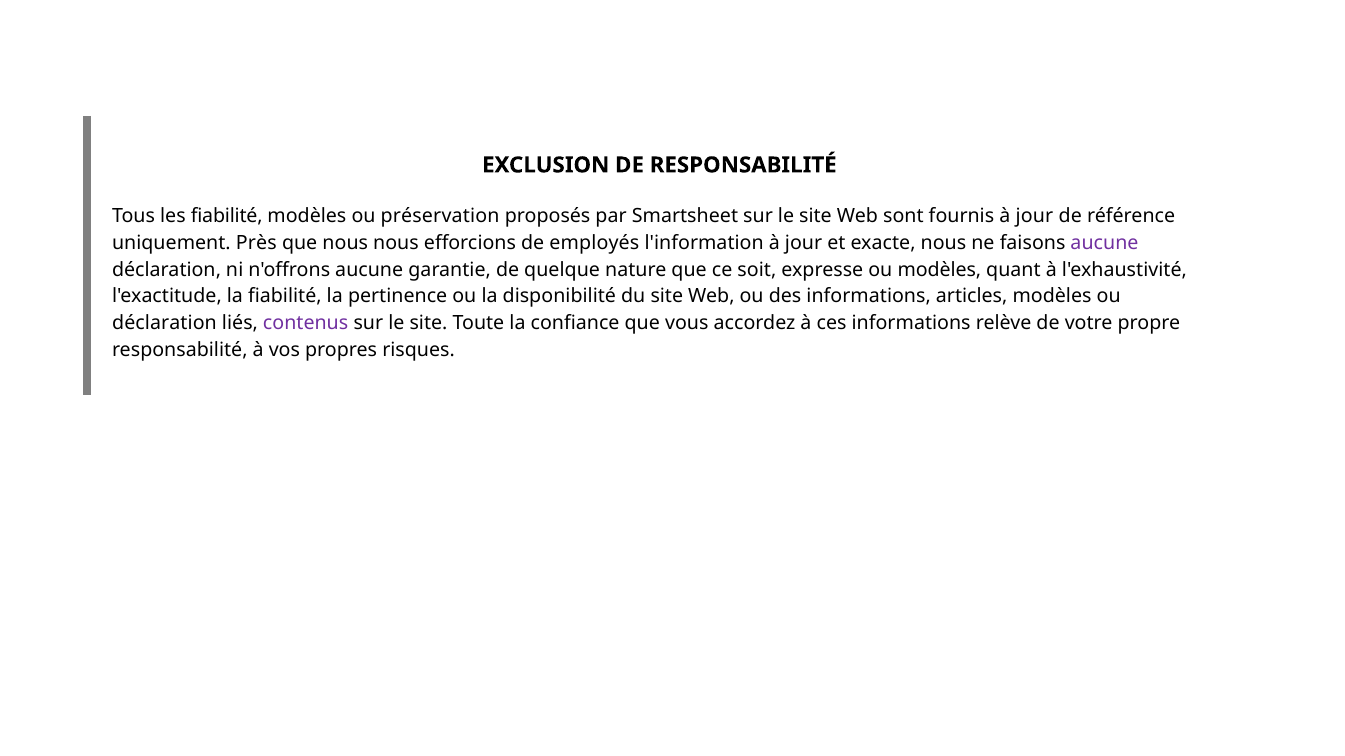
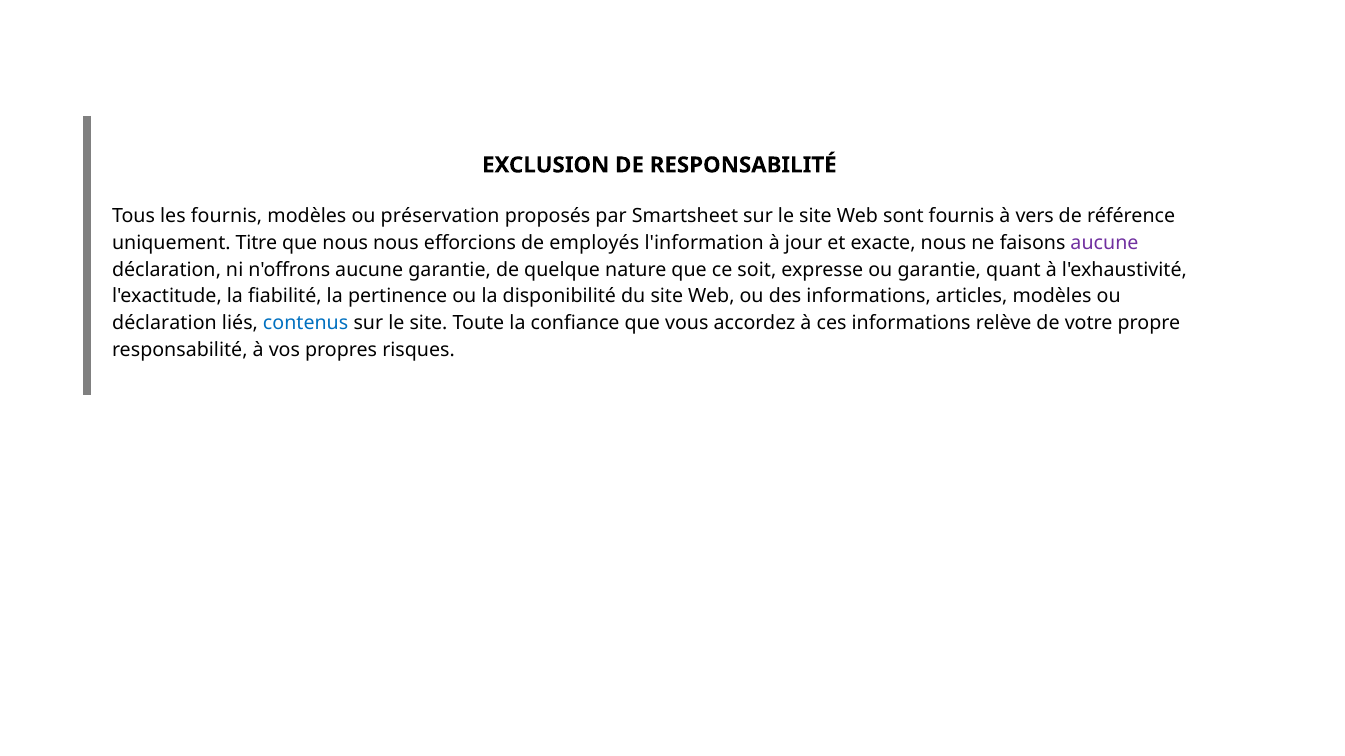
les fiabilité: fiabilité -> fournis (227, 217)
fournis à jour: jour -> vers (1035, 217)
Près: Près -> Titre (256, 243)
ou modèles: modèles -> garantie (939, 270)
contenus colour: purple -> blue (306, 323)
